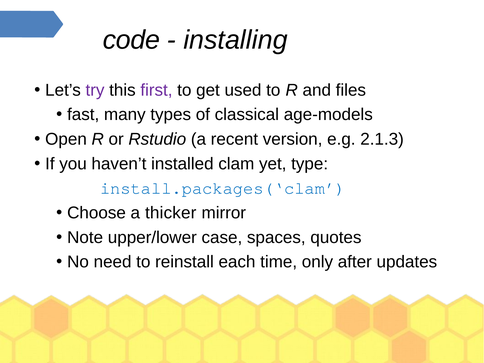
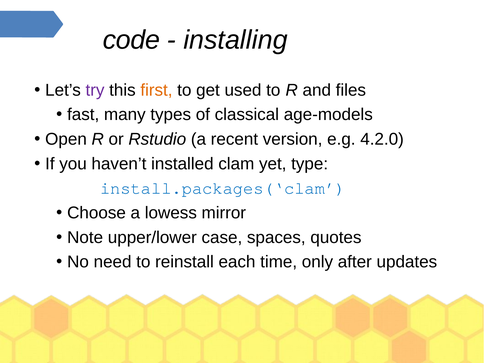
first colour: purple -> orange (156, 90)
2.1.3: 2.1.3 -> 4.2.0 (382, 139)
thicker: thicker -> lowess (171, 213)
